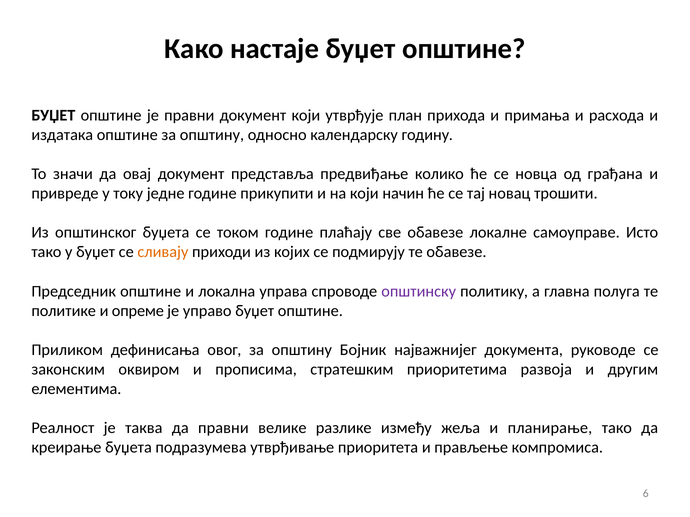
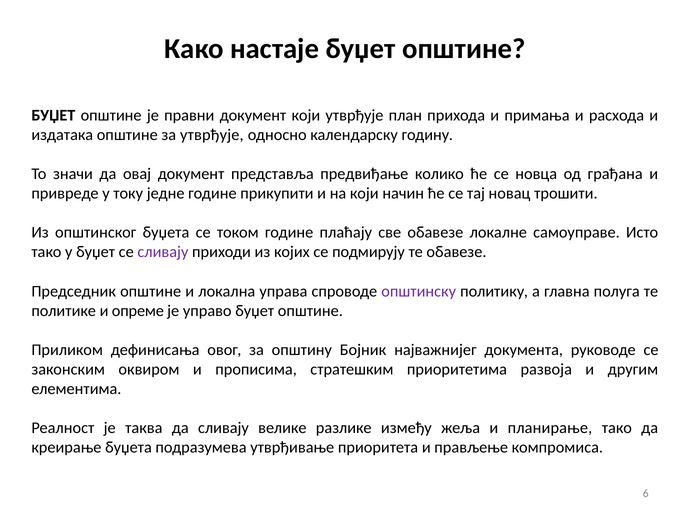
општине за општину: општину -> утврђује (212, 135)
сливају colour: orange -> purple (163, 252)
да правни: правни -> сливају (223, 428)
